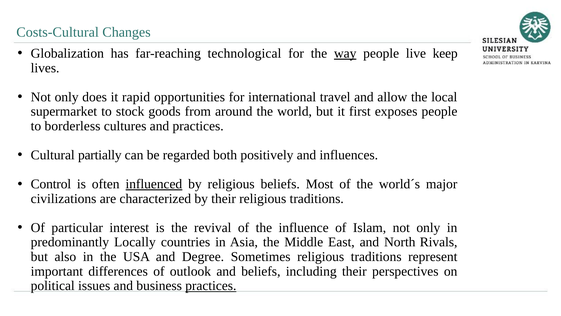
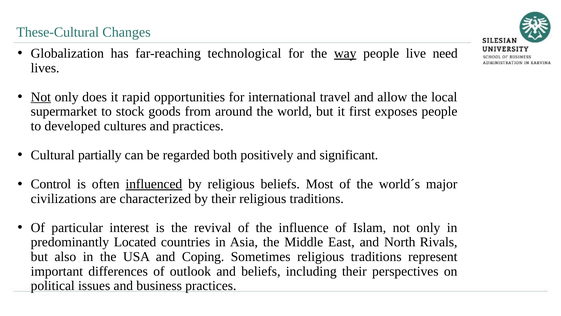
Costs-Cultural: Costs-Cultural -> These-Cultural (58, 32)
keep: keep -> need (445, 53)
Not underline: none -> present (41, 97)
borderless: borderless -> developed (72, 126)
influences: influences -> significant (349, 155)
Locally: Locally -> Located (135, 242)
Degree: Degree -> Coping (203, 256)
practices underline: present -> none (211, 285)
